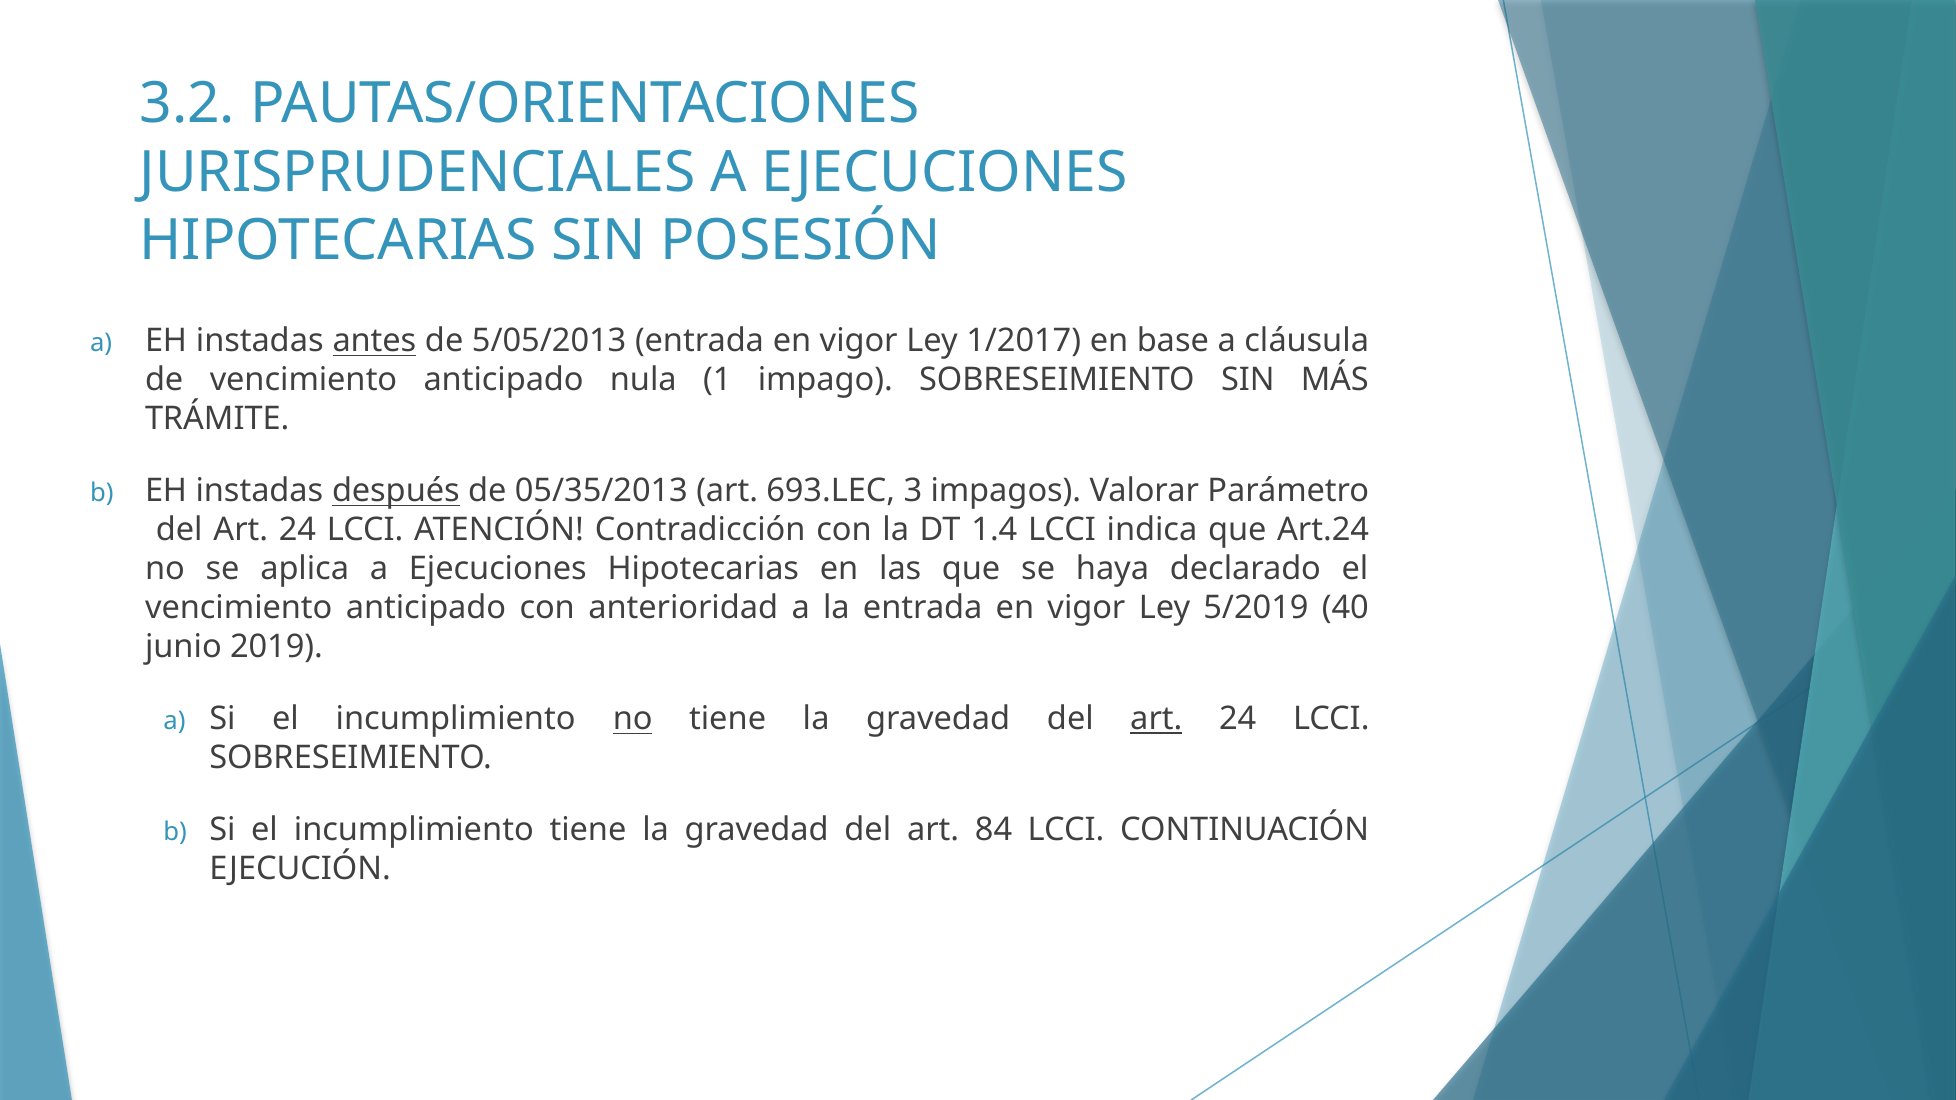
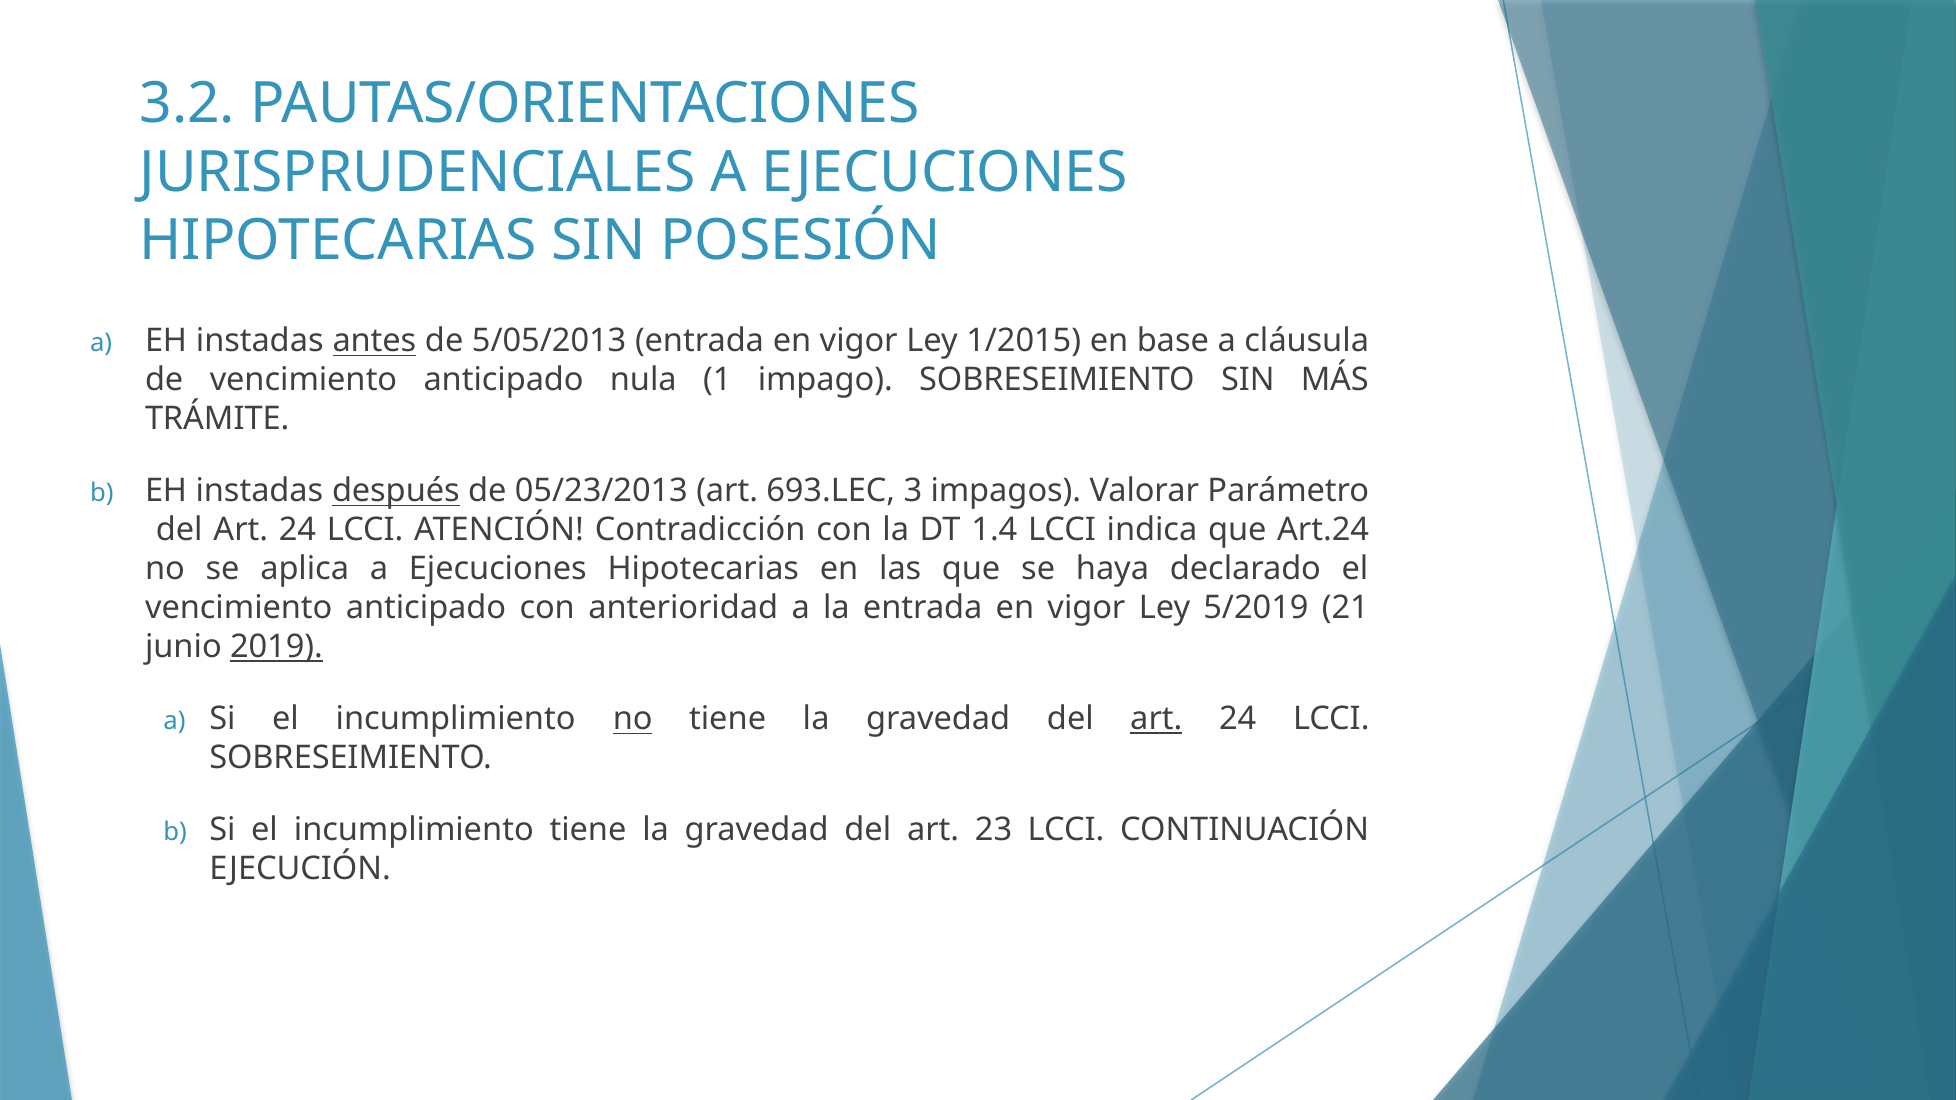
1/2017: 1/2017 -> 1/2015 (1024, 341)
05/35/2013: 05/35/2013 -> 05/23/2013 (601, 491)
40: 40 -> 21 (1345, 608)
2019 underline: none -> present (276, 647)
84: 84 -> 23 (994, 830)
